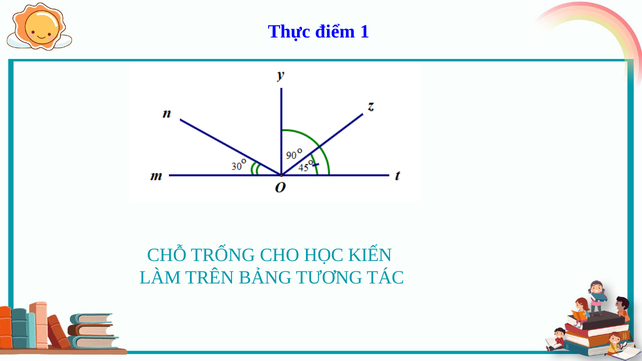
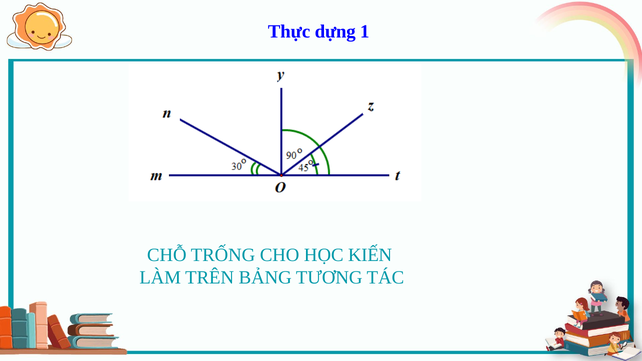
điểm: điểm -> dựng (335, 32)
